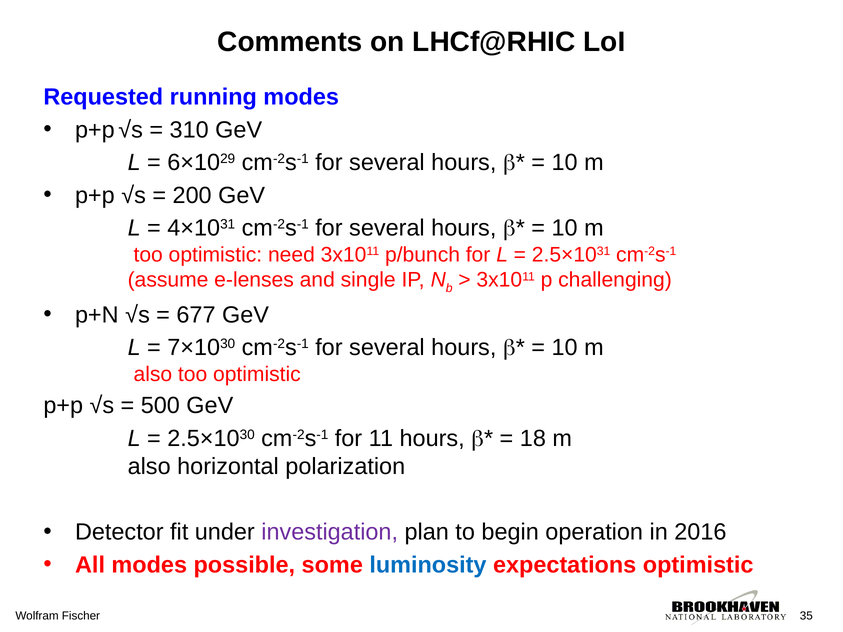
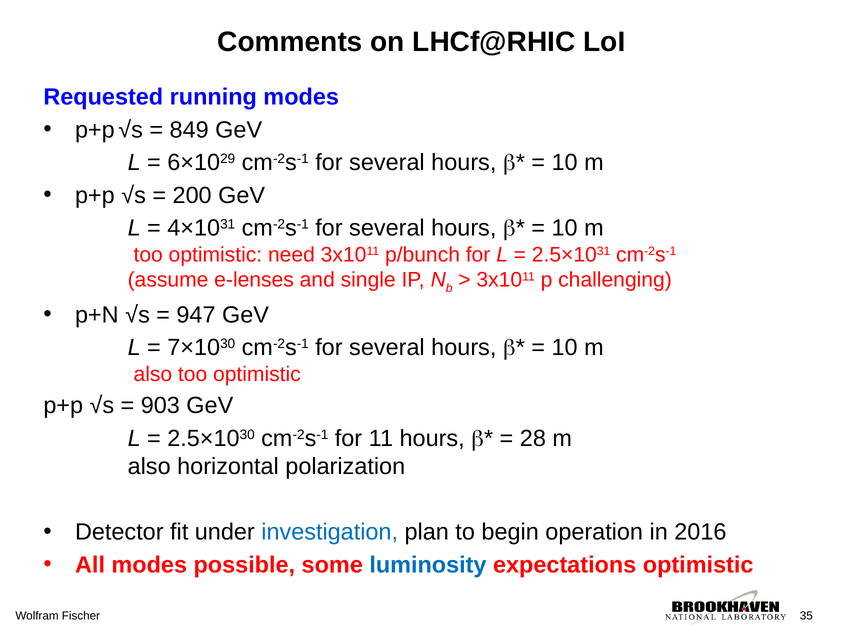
310: 310 -> 849 (189, 130)
677: 677 -> 947 (196, 315)
500: 500 -> 903 (160, 406)
18: 18 -> 28 (533, 439)
investigation colour: purple -> blue (330, 532)
